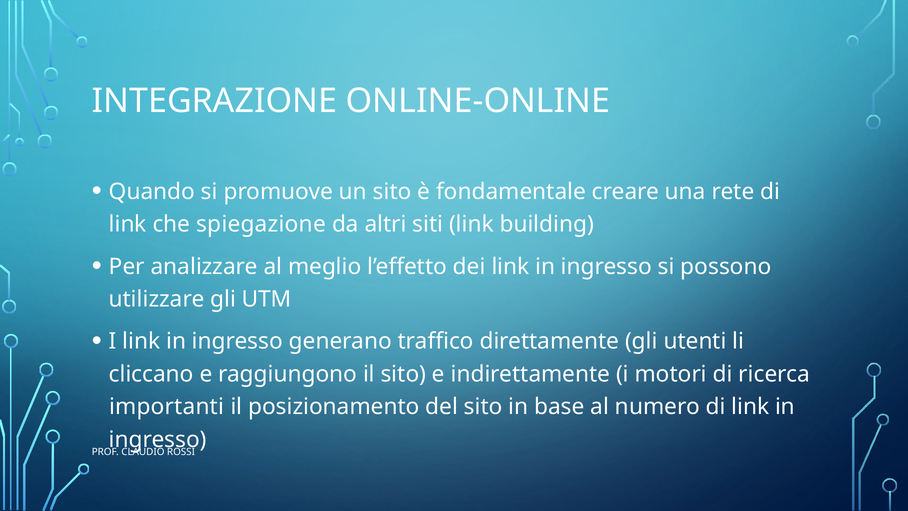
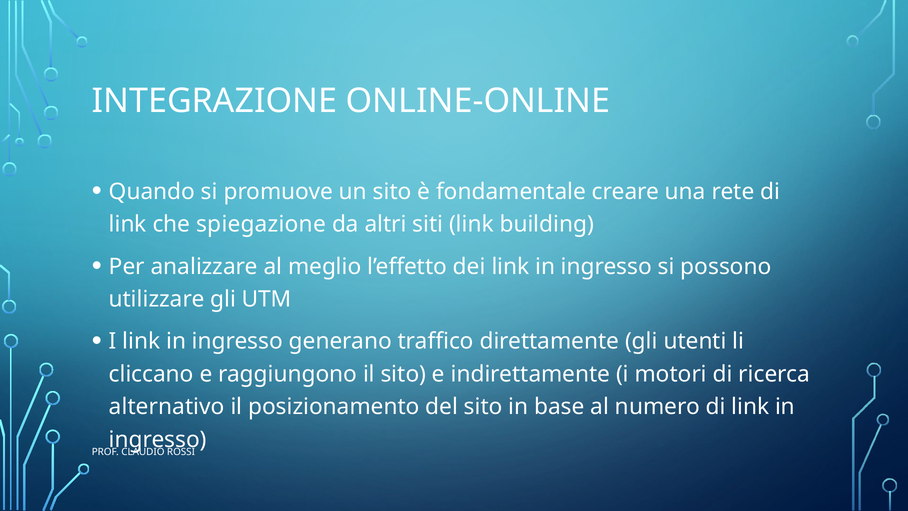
importanti: importanti -> alternativo (167, 407)
